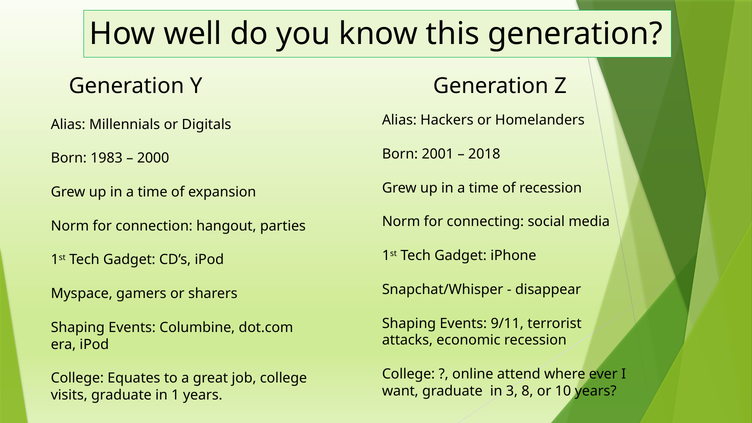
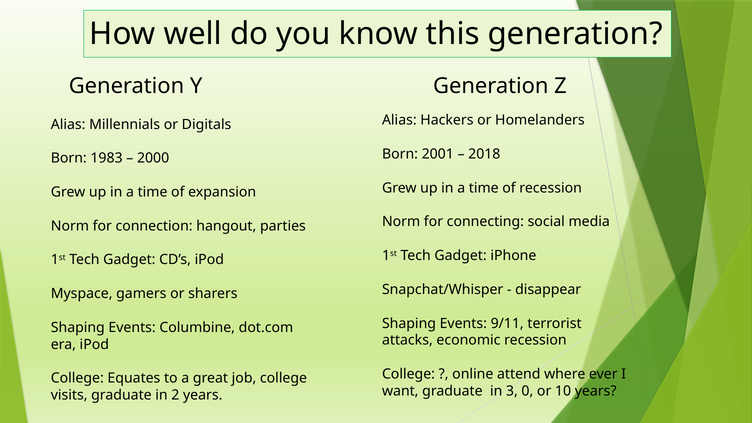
8: 8 -> 0 (527, 391)
1: 1 -> 2 (175, 395)
